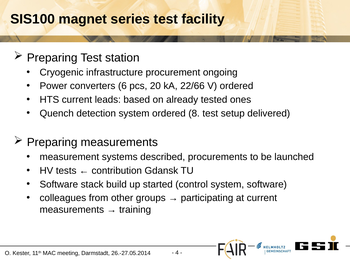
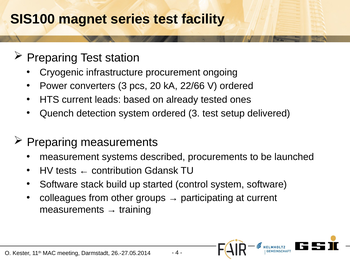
converters 6: 6 -> 3 (122, 86)
ordered 8: 8 -> 3 (194, 113)
